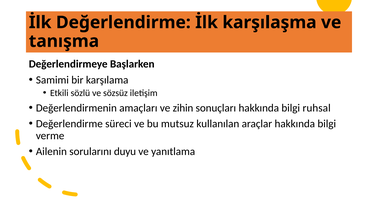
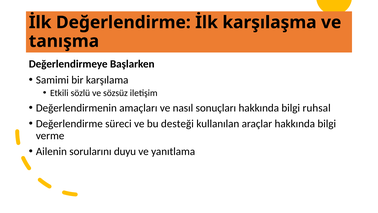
zihin: zihin -> nasıl (183, 108)
mutsuz: mutsuz -> desteği (177, 124)
